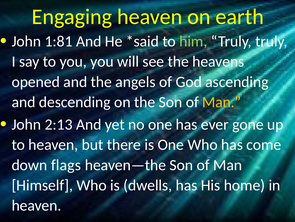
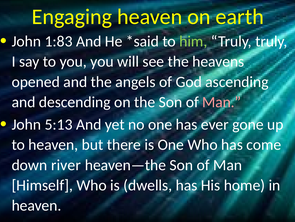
1:81: 1:81 -> 1:83 (59, 41)
Man colour: yellow -> pink (222, 102)
2:13: 2:13 -> 5:13 (59, 124)
flags: flags -> river (66, 164)
